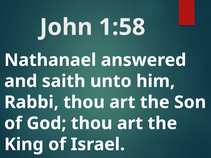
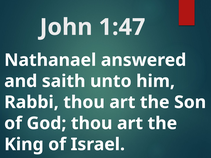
1:58: 1:58 -> 1:47 (122, 27)
